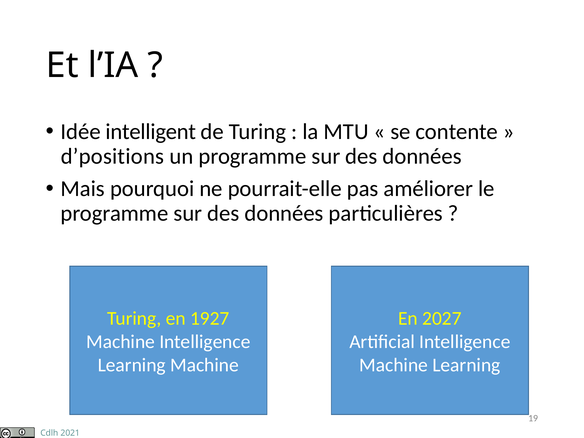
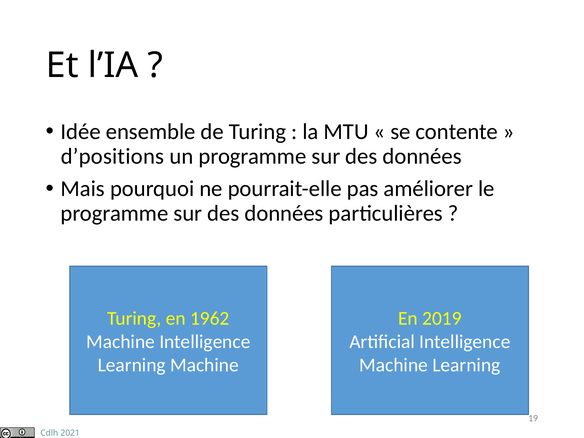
intelligent: intelligent -> ensemble (151, 132)
1927: 1927 -> 1962 (210, 318)
2027: 2027 -> 2019 (442, 318)
